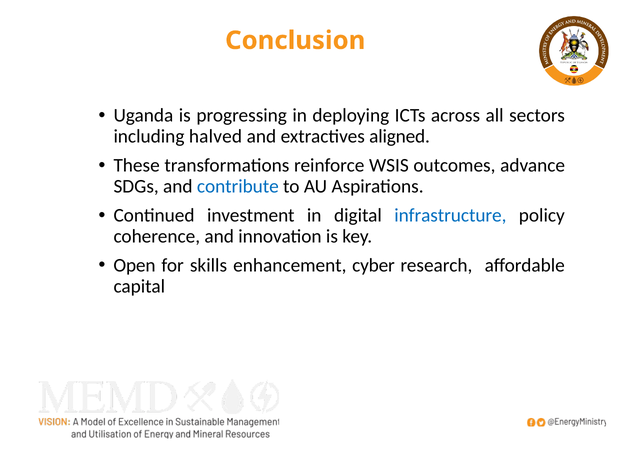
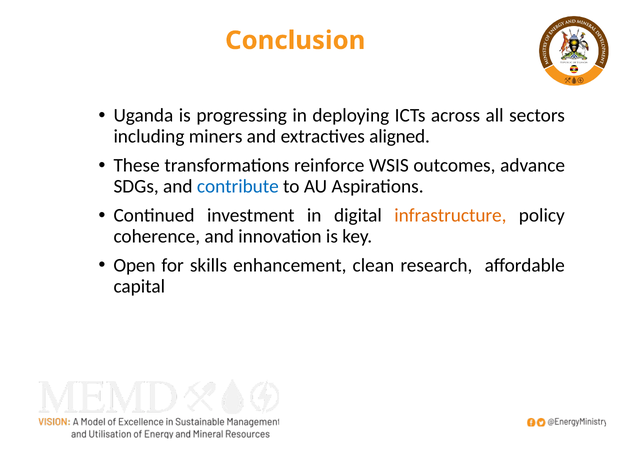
halved: halved -> miners (216, 136)
infrastructure colour: blue -> orange (450, 216)
cyber: cyber -> clean (373, 266)
